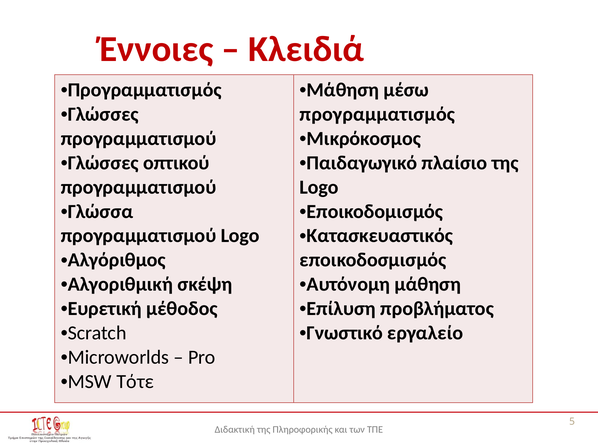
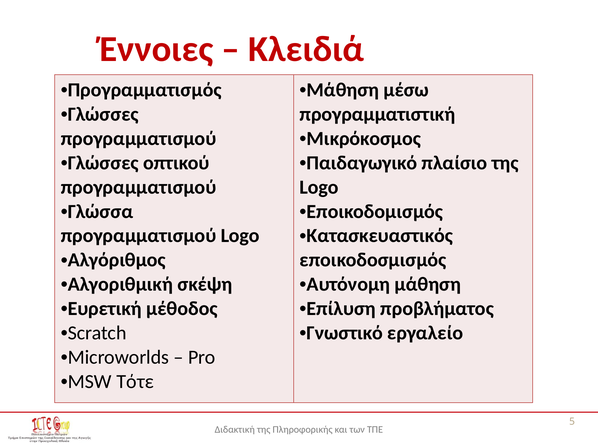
προγραμματισμός: προγραμματισμός -> προγραμματιστική (377, 114)
